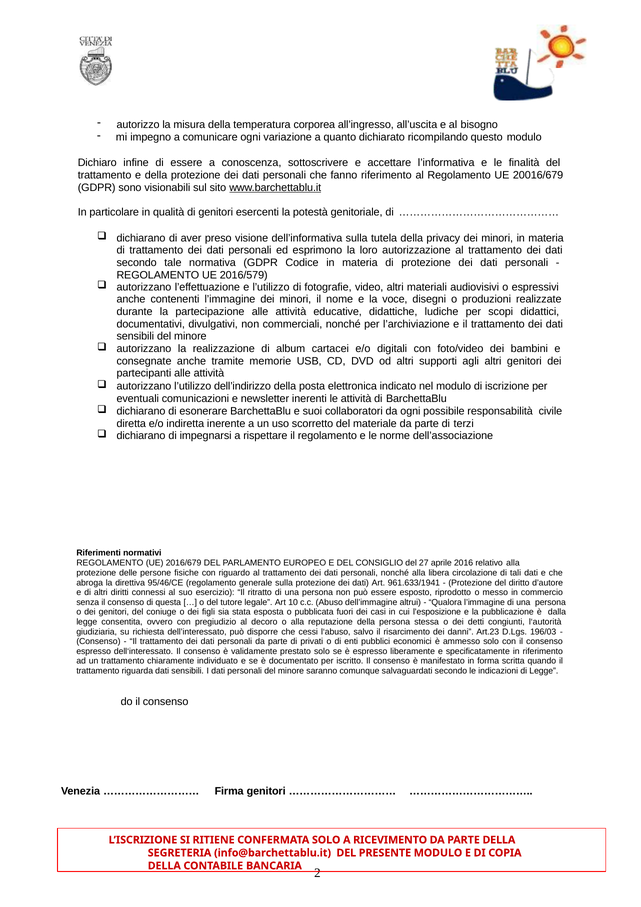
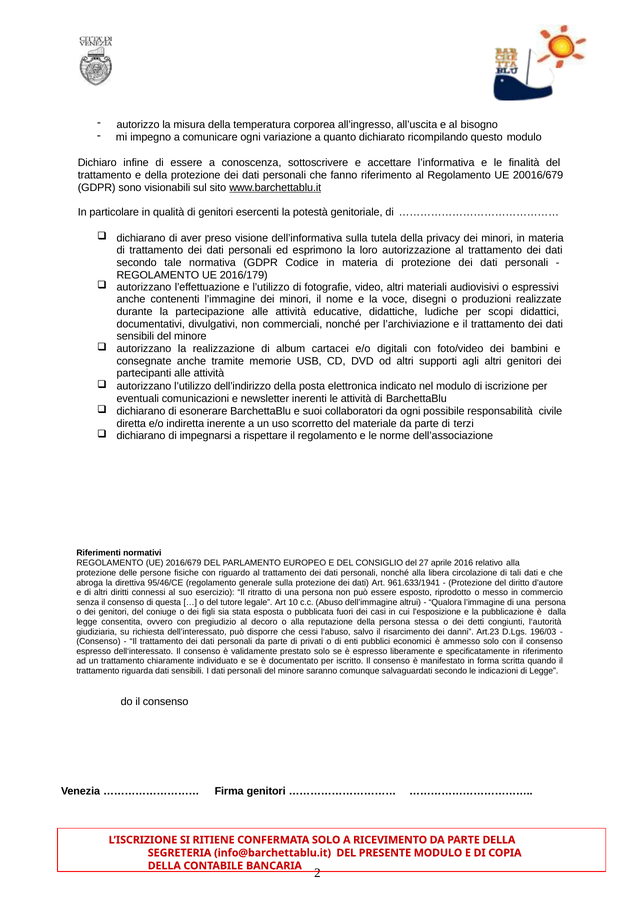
2016/579: 2016/579 -> 2016/179 (244, 275)
